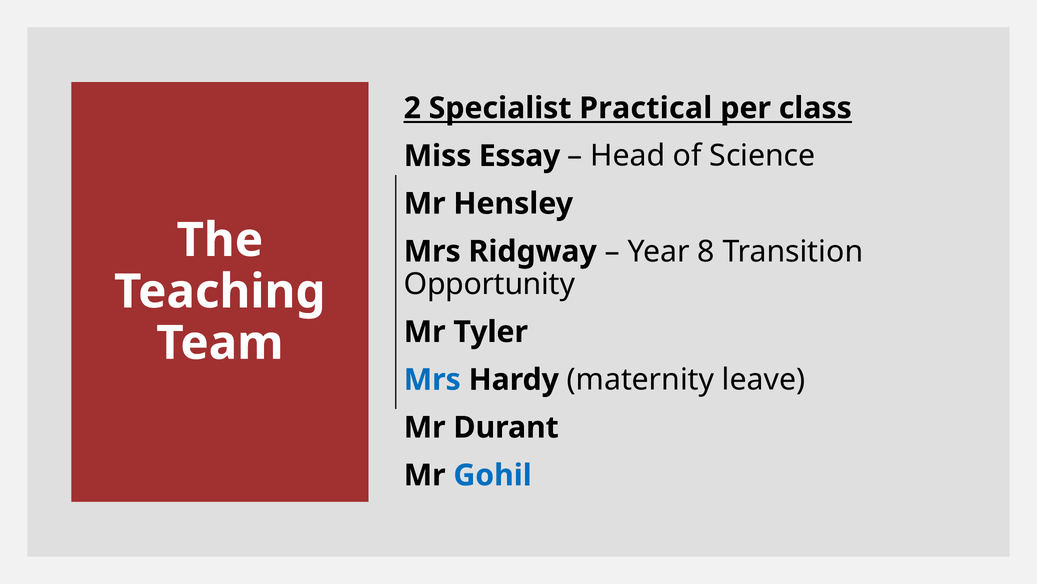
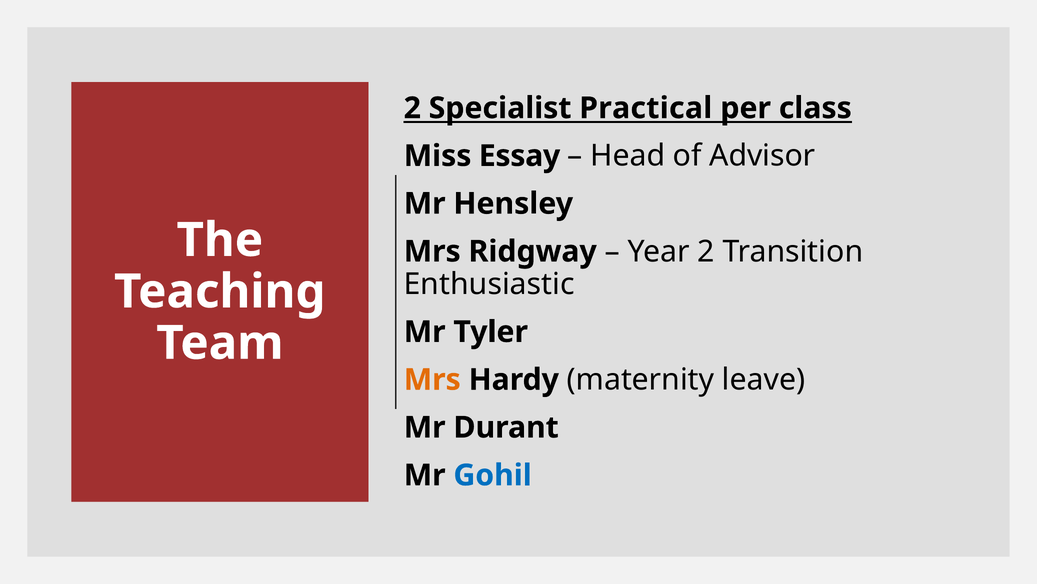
Science: Science -> Advisor (762, 156)
Year 8: 8 -> 2 (706, 251)
Opportunity: Opportunity -> Enthusiastic (489, 284)
Mrs colour: blue -> orange (432, 379)
